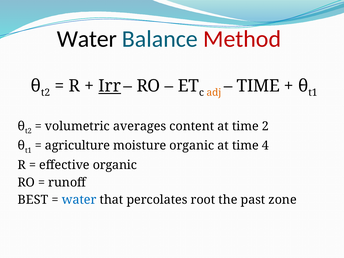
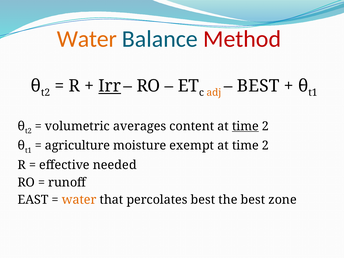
Water colour: black -> orange (87, 39)
TIME: TIME -> BEST (258, 86)
time underline: none -> present (245, 126)
moisture organic: organic -> exempt (192, 146)
4: 4 -> 2 (265, 146)
effective organic: organic -> needed (115, 165)
BEST: BEST -> EAST (33, 200)
water colour: blue -> orange (79, 200)
percolates root: root -> best (203, 200)
the past: past -> best (253, 200)
